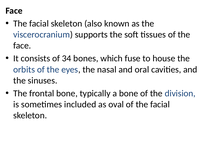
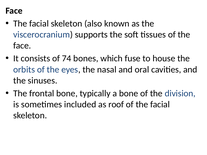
34: 34 -> 74 (67, 59)
oval: oval -> roof (116, 105)
